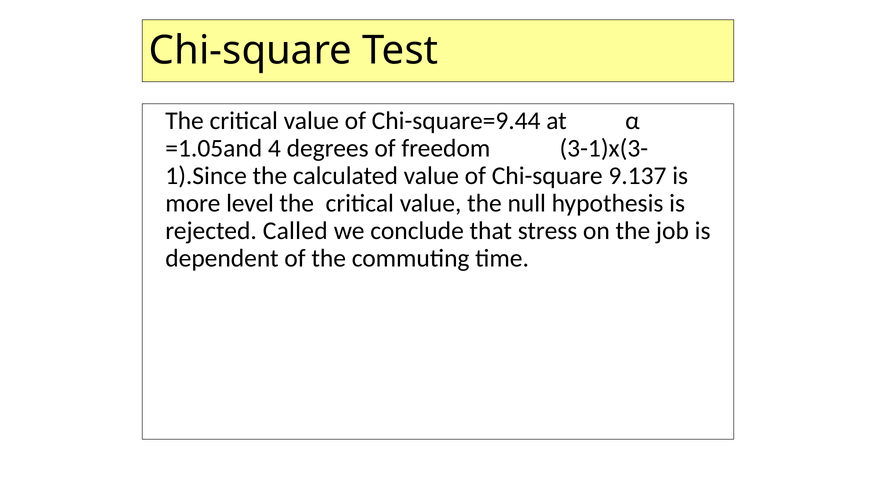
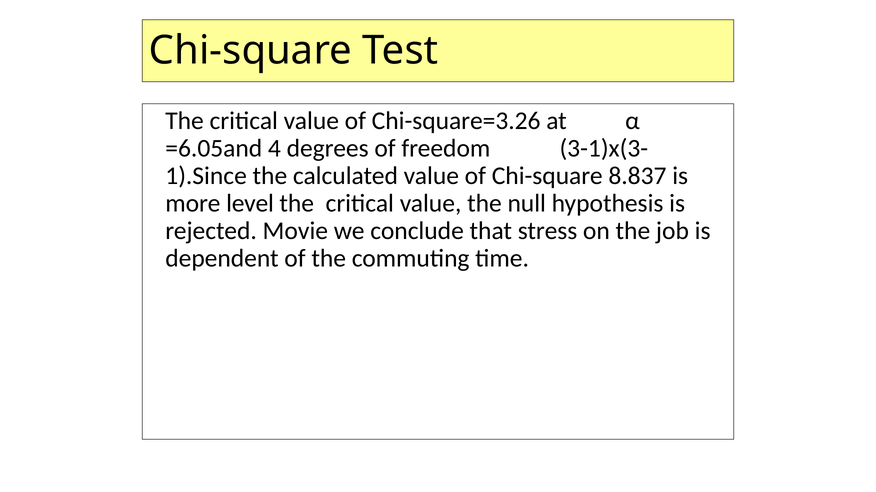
Chi-square=9.44: Chi-square=9.44 -> Chi-square=3.26 (456, 121)
=1.05and: =1.05and -> =6.05and (214, 149)
9.137: 9.137 -> 8.837 (637, 176)
Called: Called -> Movie (295, 231)
